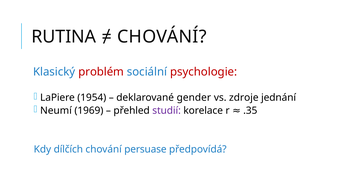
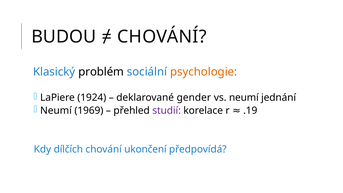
RUTINA: RUTINA -> BUDOU (64, 37)
problém colour: red -> black (101, 72)
psychologie colour: red -> orange (204, 72)
1954: 1954 -> 1924 (92, 98)
vs zdroje: zdroje -> neumí (244, 98)
.35: .35 -> .19 (250, 111)
persuase: persuase -> ukončení (145, 149)
